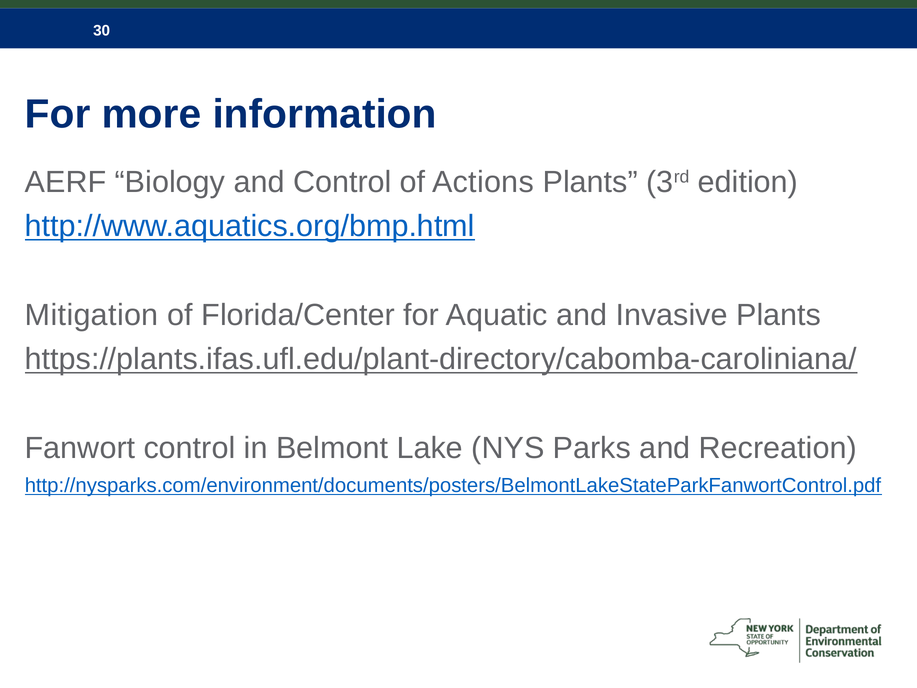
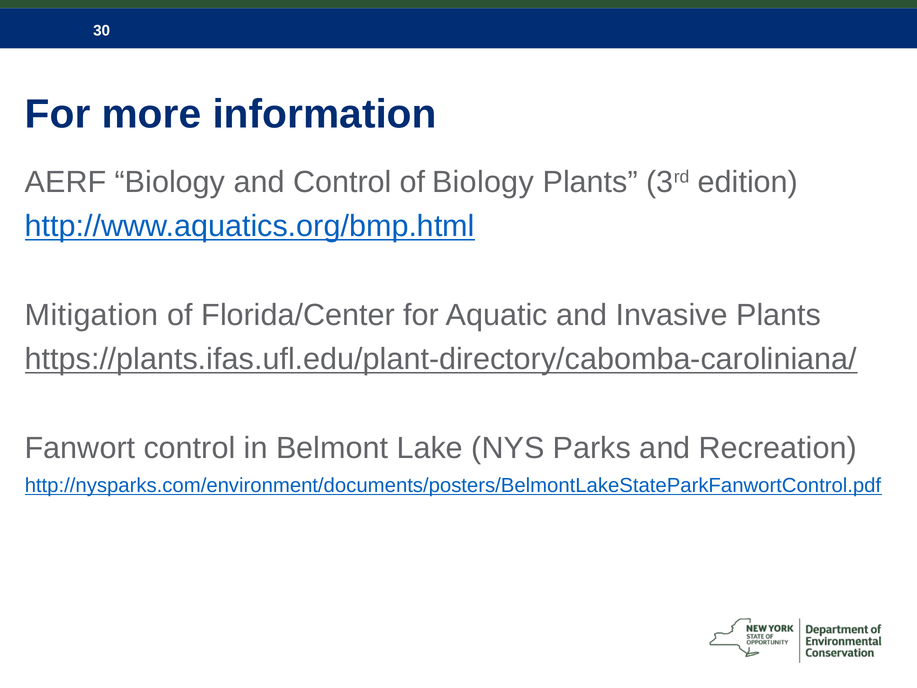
of Actions: Actions -> Biology (483, 182)
